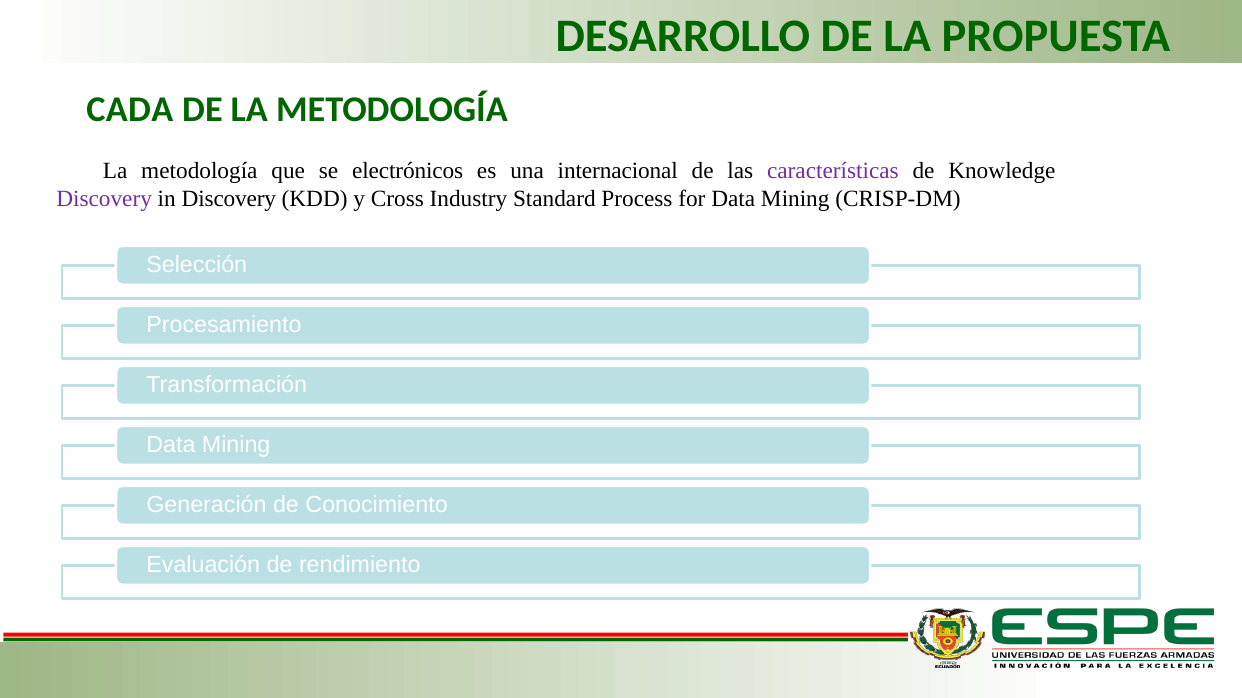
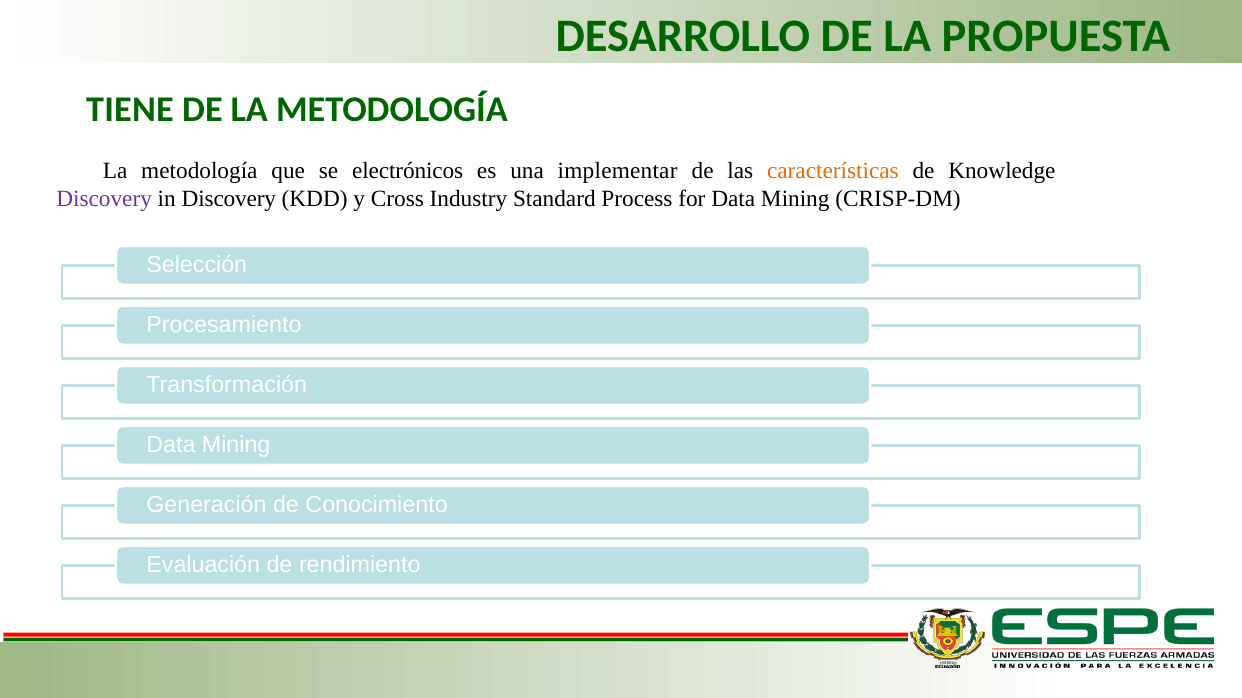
CADA: CADA -> TIENE (130, 110)
internacional: internacional -> implementar (618, 171)
características colour: purple -> orange (833, 171)
